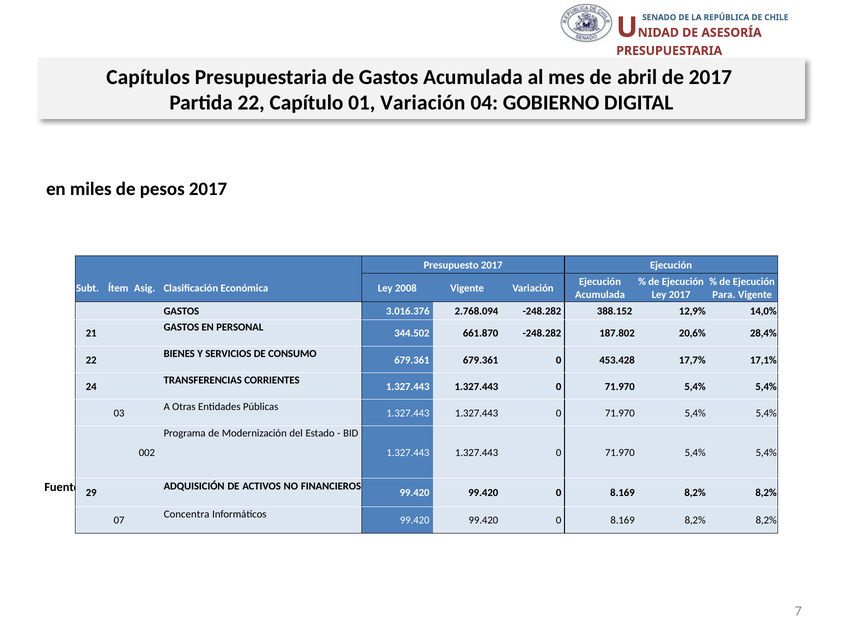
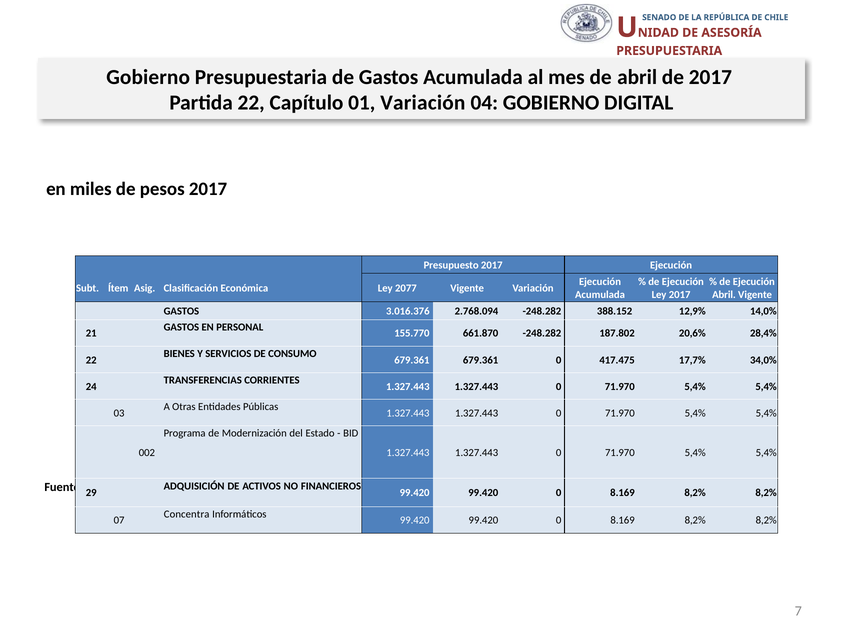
Capítulos: Capítulos -> Gobierno (148, 77)
2008: 2008 -> 2077 (406, 288)
Para: Para -> Abril (724, 295)
344.502: 344.502 -> 155.770 (412, 333)
453.428: 453.428 -> 417.475 (617, 360)
17,1%: 17,1% -> 34,0% (763, 360)
